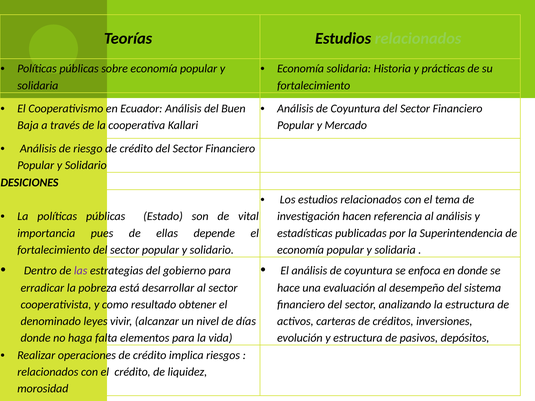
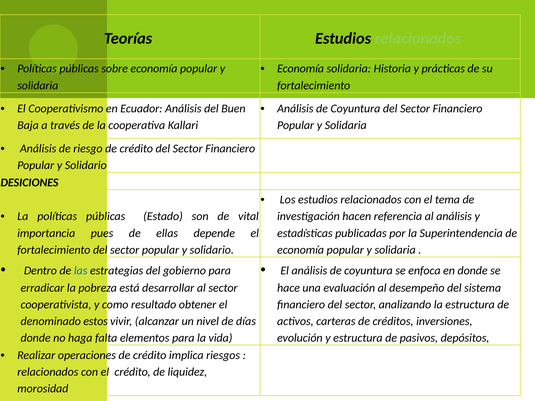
Mercado: Mercado -> Solidaria (346, 125)
las colour: purple -> blue (81, 271)
leyes: leyes -> estos (96, 322)
